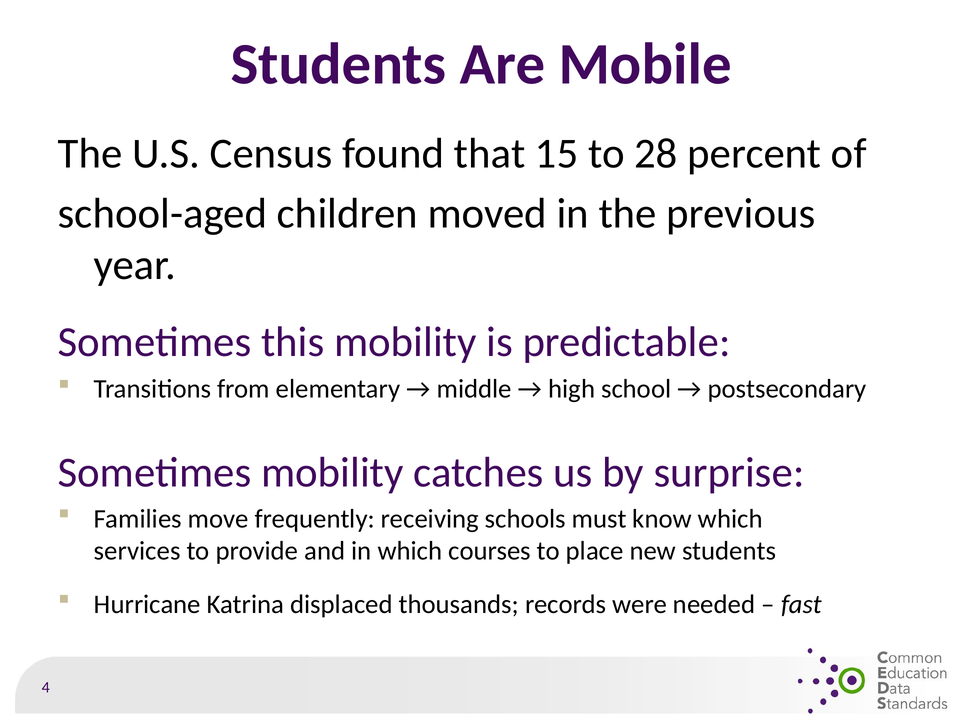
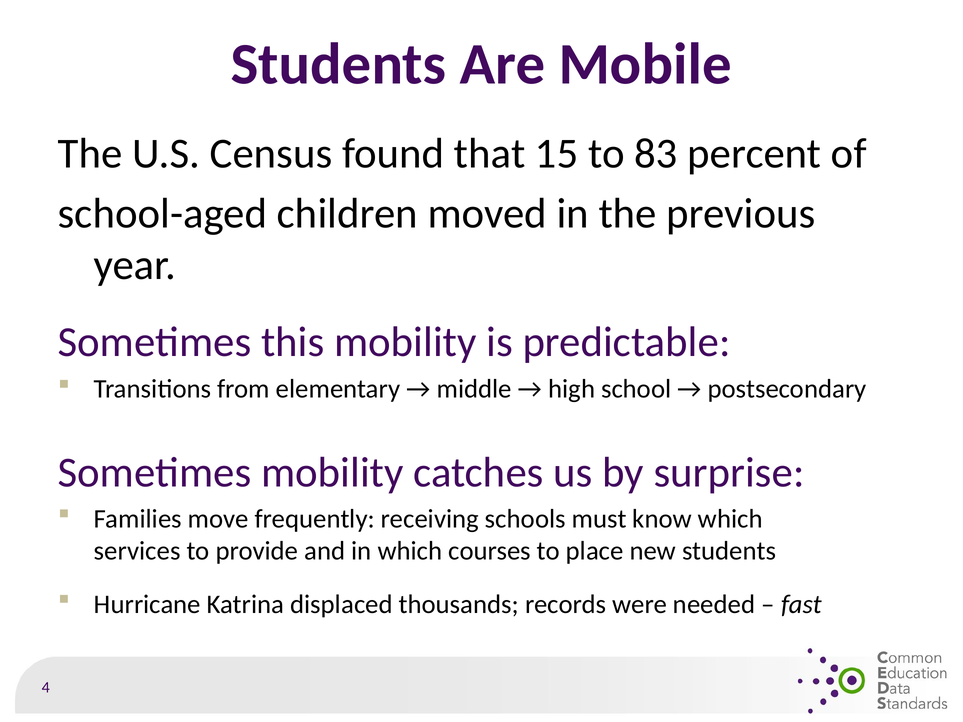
28: 28 -> 83 (656, 154)
